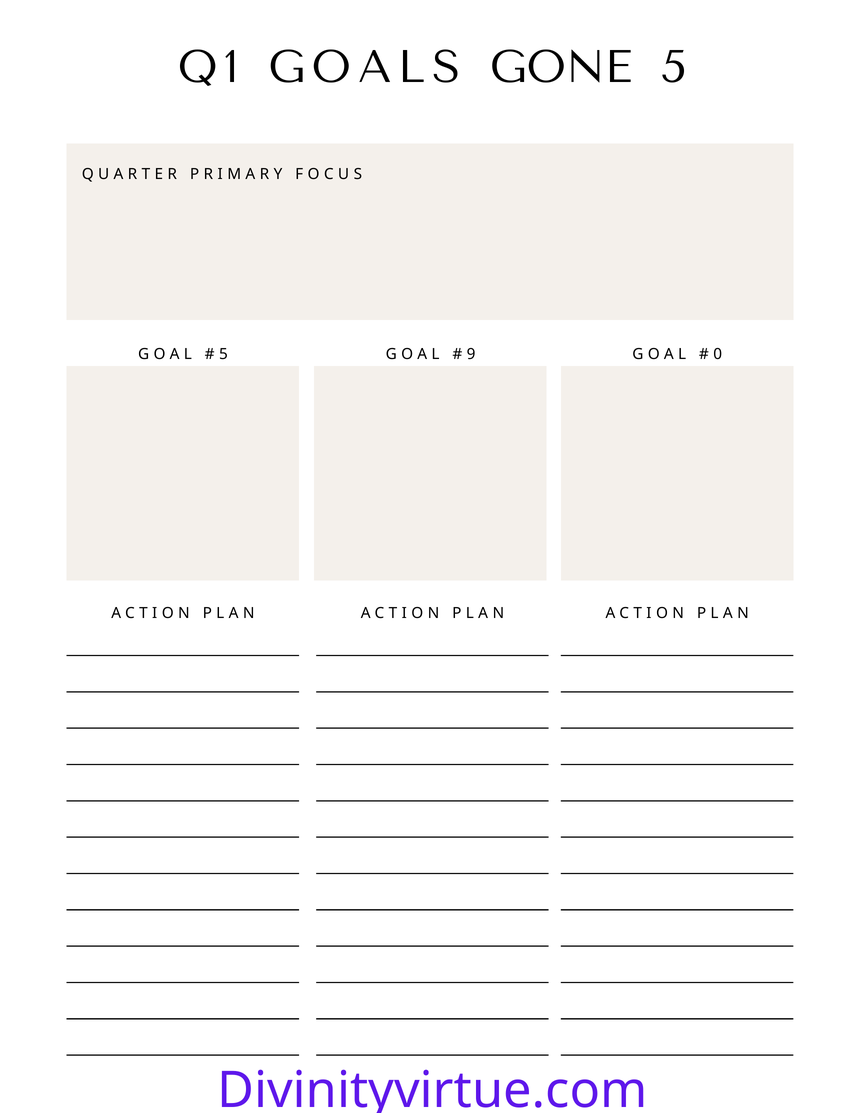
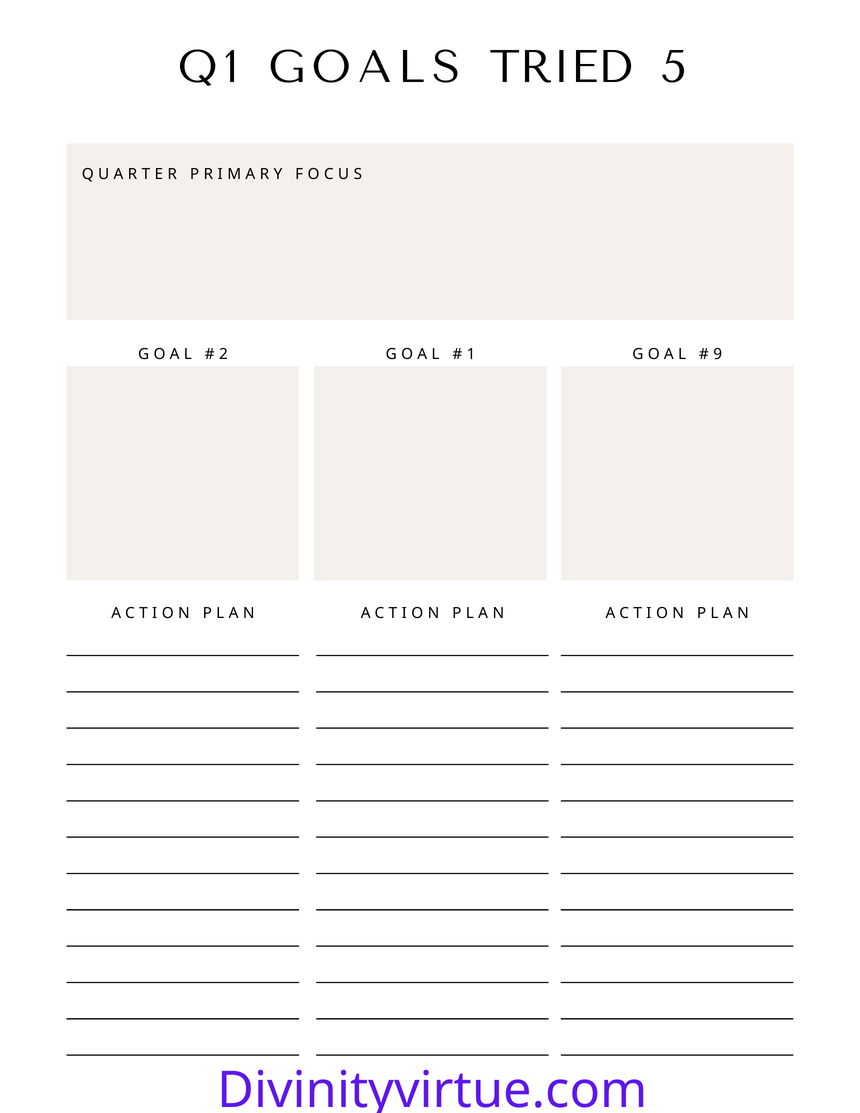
GONE: GONE -> TRIED (561, 67)
5: 5 -> 2 (223, 354)
9: 9 -> 1 (471, 354)
0: 0 -> 9 (718, 354)
